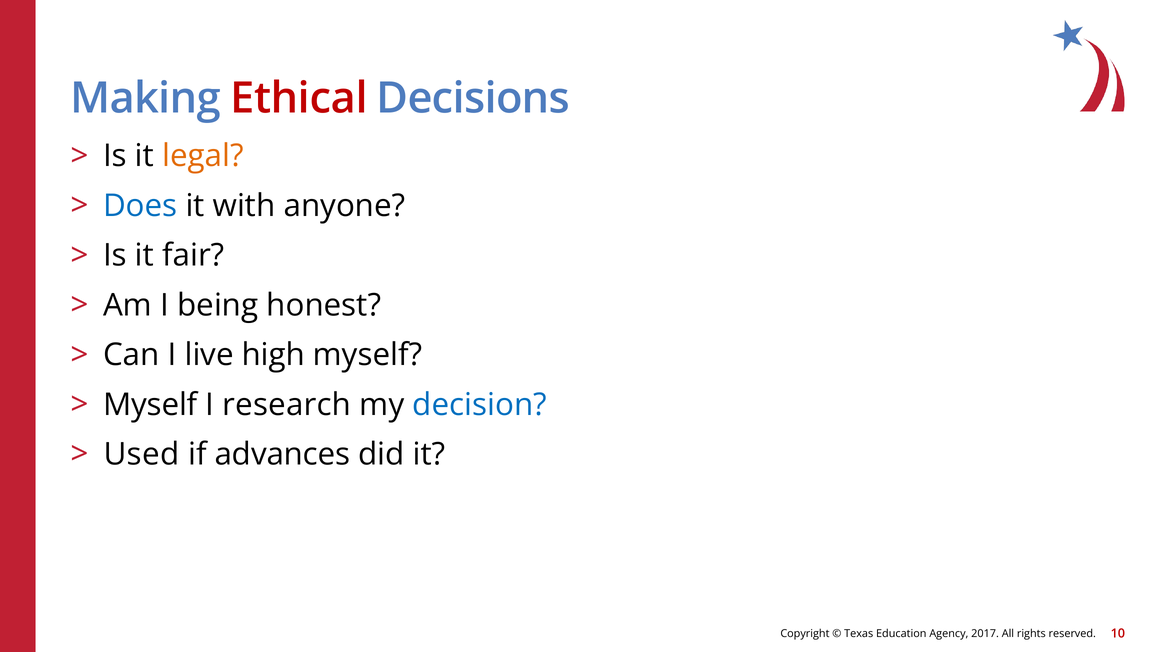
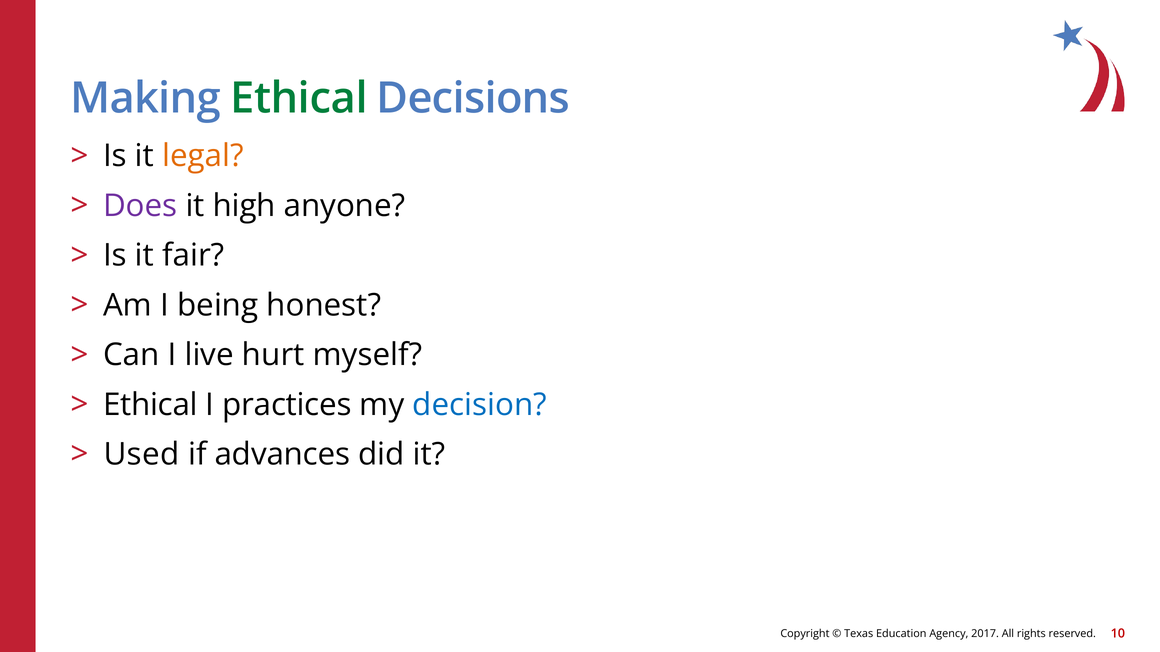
Ethical colour: red -> green (299, 98)
Does colour: blue -> purple (140, 206)
with: with -> high (244, 206)
high: high -> hurt (273, 355)
Myself: Myself -> Ethical (150, 405)
research: research -> practices (287, 405)
